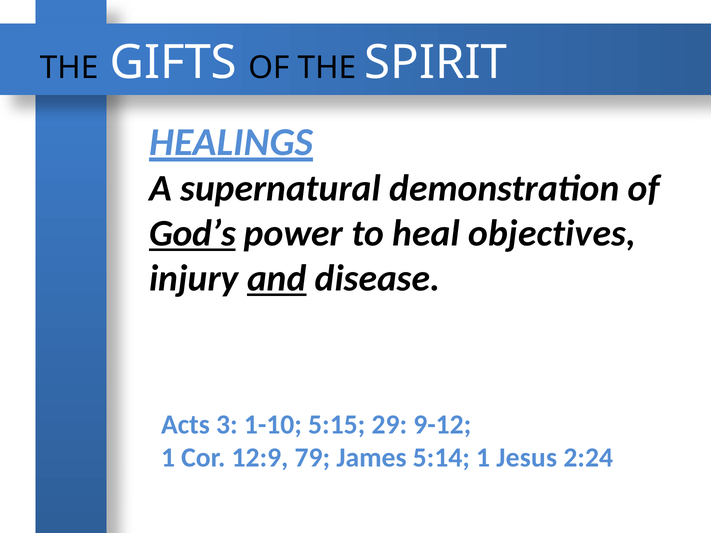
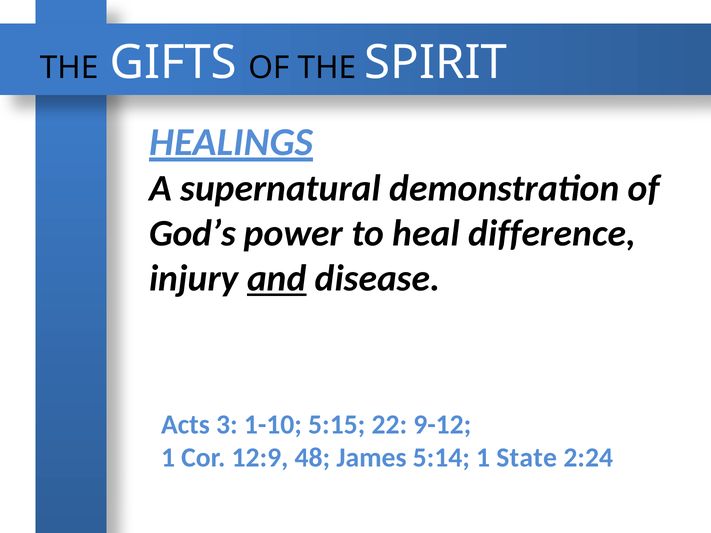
God’s underline: present -> none (193, 234)
objectives: objectives -> difference (552, 234)
29: 29 -> 22 (389, 425)
79: 79 -> 48 (312, 458)
Jesus: Jesus -> State (527, 458)
